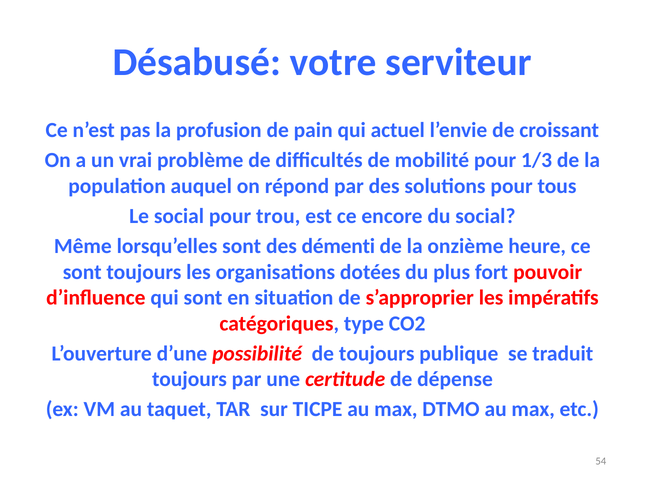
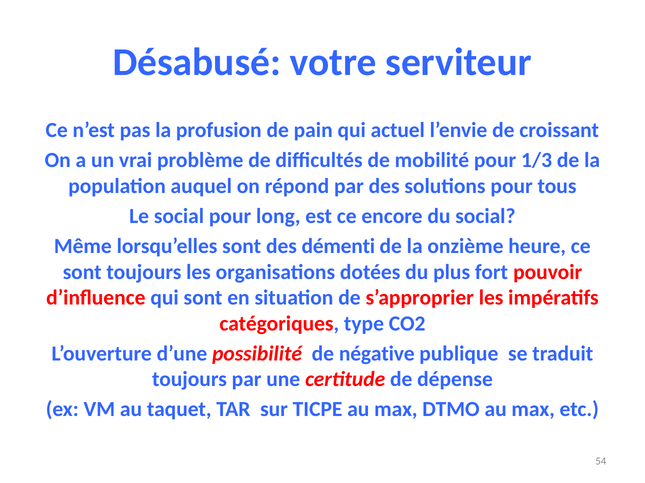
trou: trou -> long (278, 216)
de toujours: toujours -> négative (377, 354)
